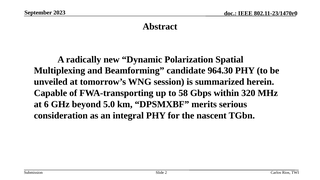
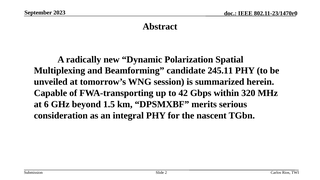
964.30: 964.30 -> 245.11 (220, 71)
58: 58 -> 42 (183, 93)
5.0: 5.0 -> 1.5 (109, 104)
